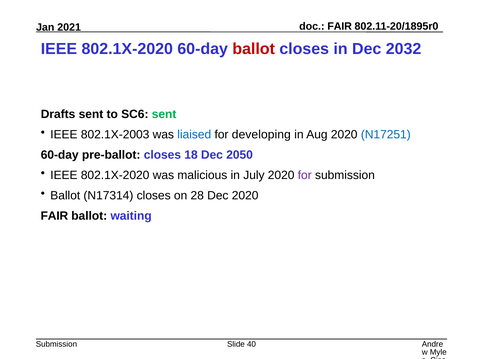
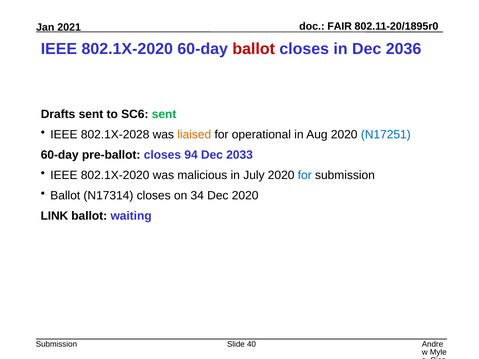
2032: 2032 -> 2036 (404, 49)
802.1X-2003: 802.1X-2003 -> 802.1X-2028 (115, 135)
liaised colour: blue -> orange (194, 135)
developing: developing -> operational (261, 135)
18: 18 -> 94 (191, 155)
2050: 2050 -> 2033 (240, 155)
for colour: purple -> blue (305, 175)
28: 28 -> 34 (197, 196)
FAIR: FAIR -> LINK (54, 216)
